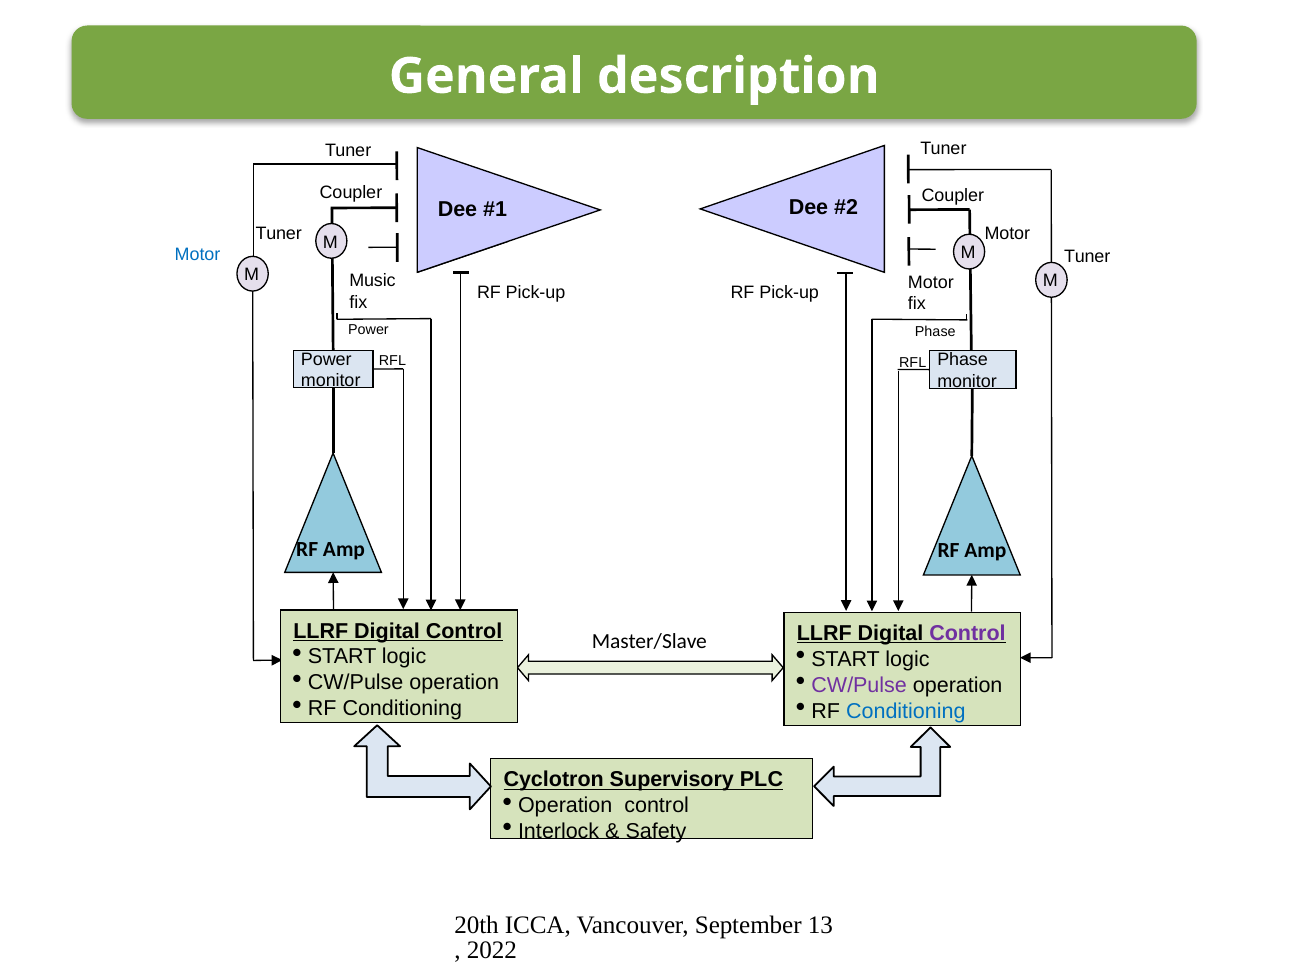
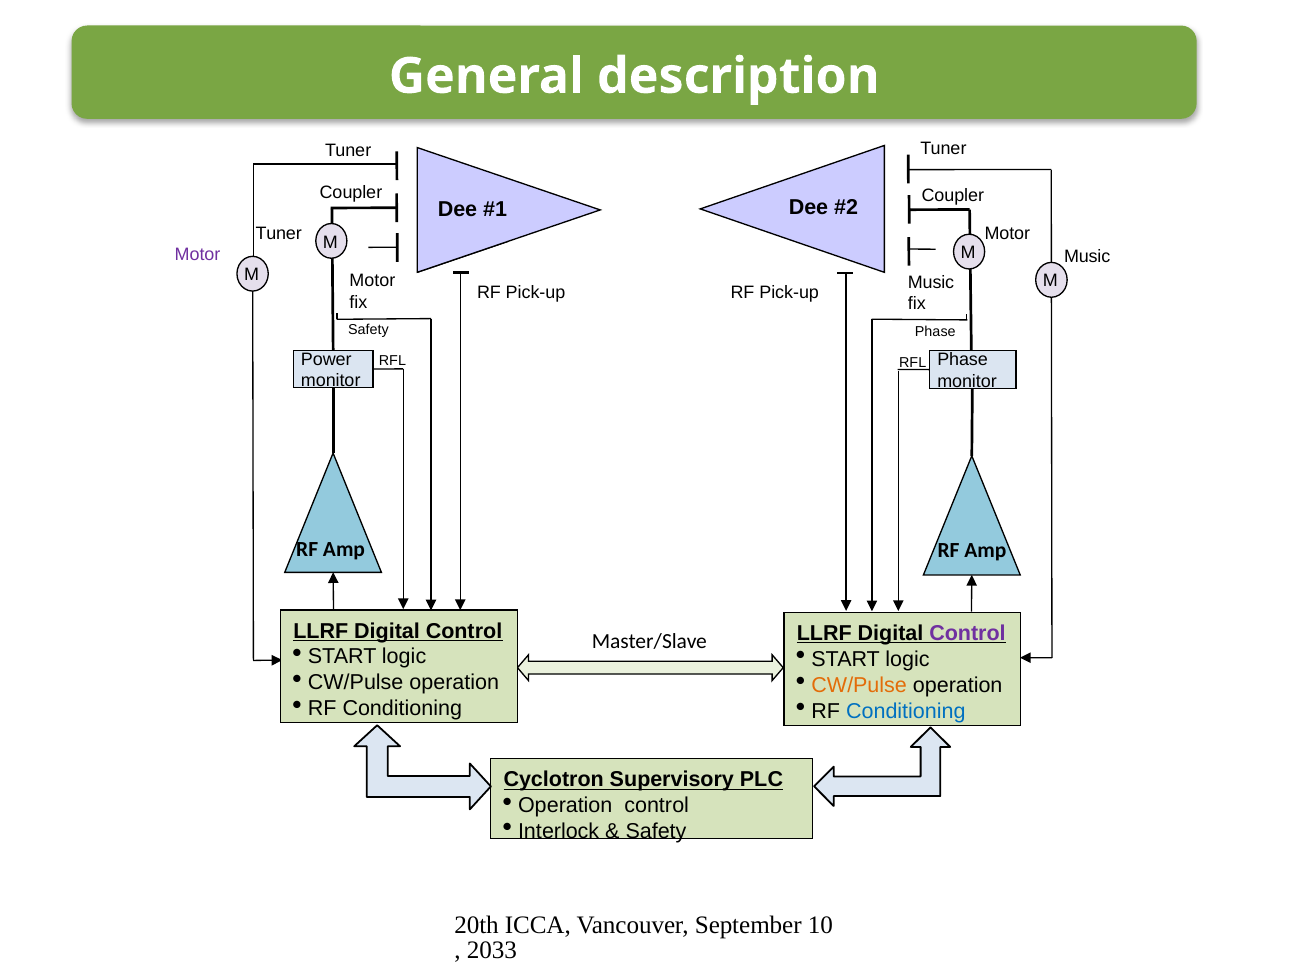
Motor colour: blue -> purple (198, 255)
Tuner: Tuner -> Music (1087, 256)
Music: Music -> Motor (372, 281)
Motor: Motor -> Music (931, 282)
Power: Power -> Safety (368, 330)
CW/Pulse colour: purple -> orange (859, 685)
13: 13 -> 10 (820, 926)
2022: 2022 -> 2033 (492, 951)
